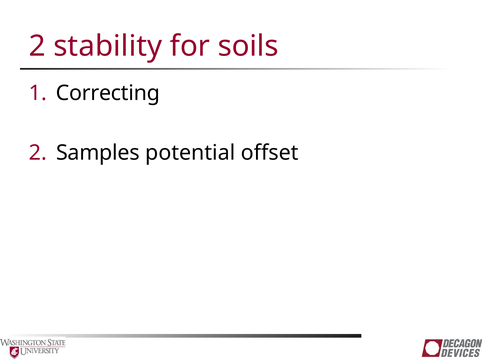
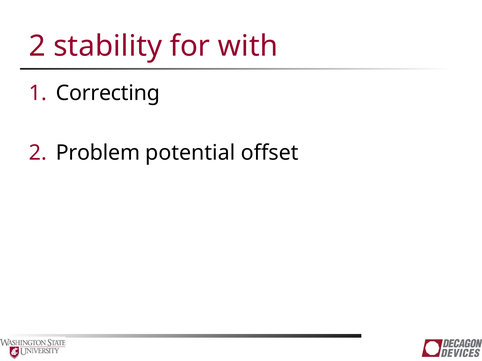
soils: soils -> with (248, 46)
Samples: Samples -> Problem (98, 153)
